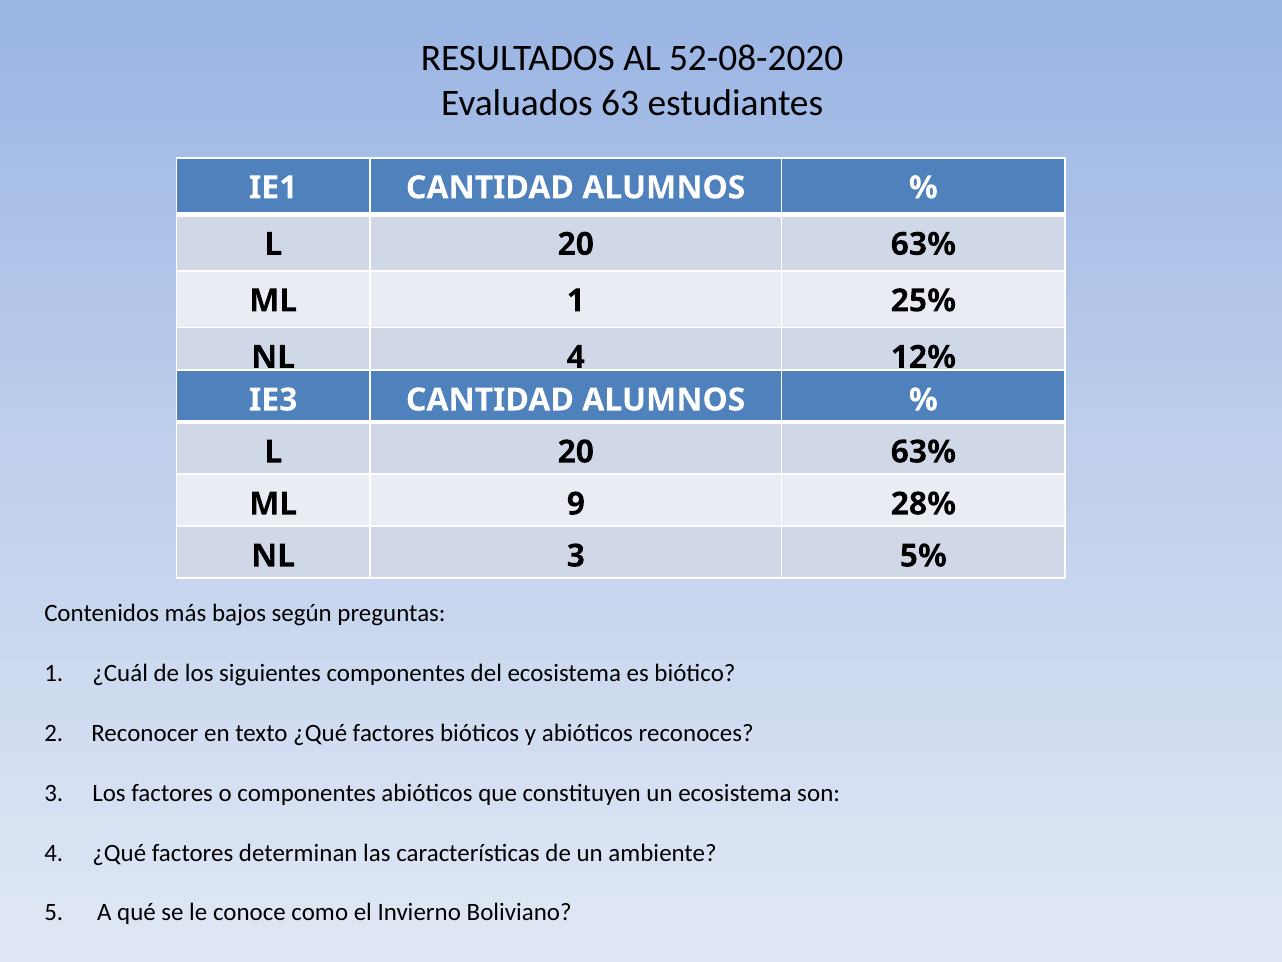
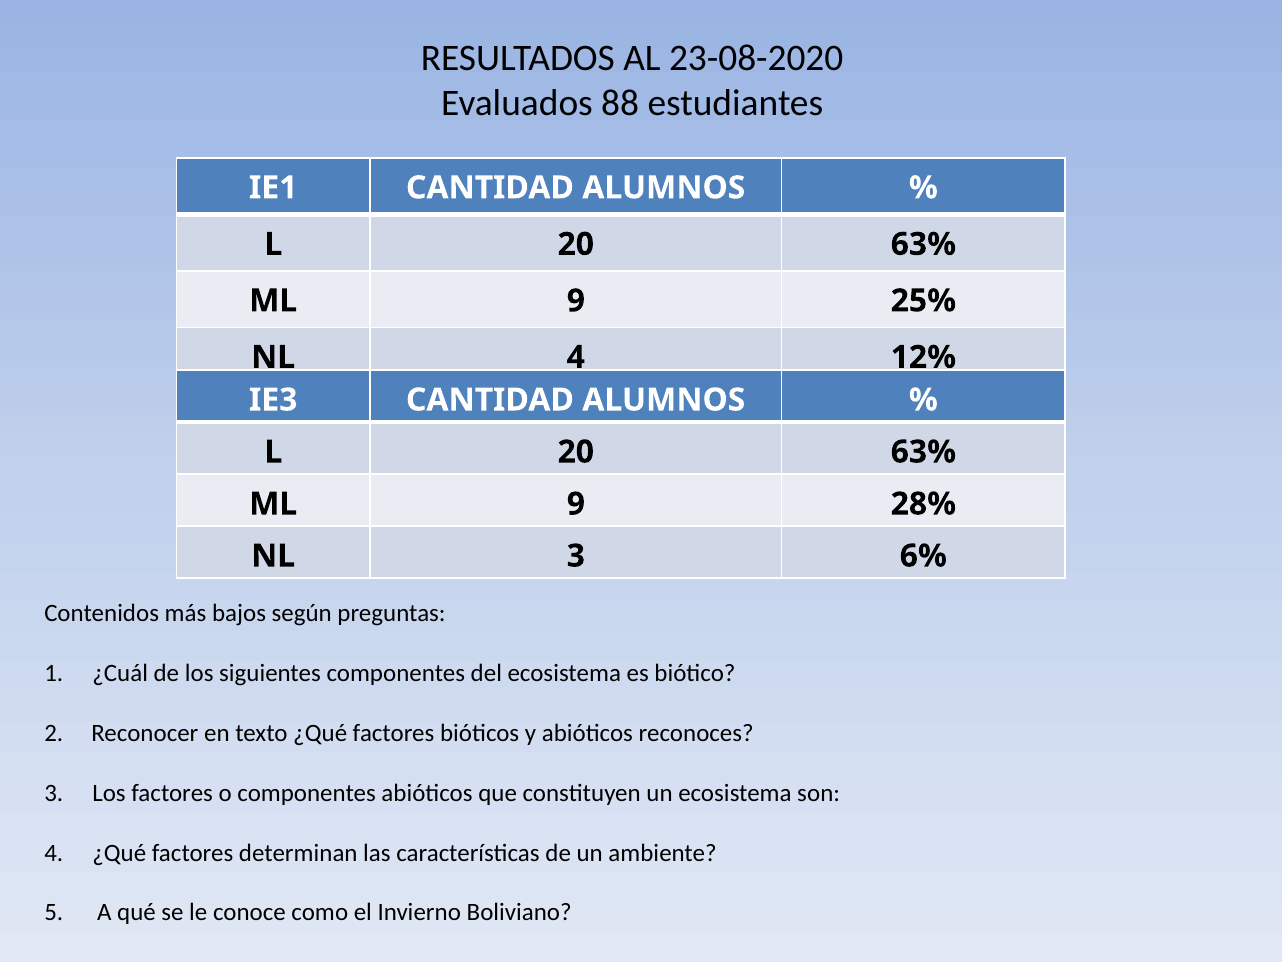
52-08-2020: 52-08-2020 -> 23-08-2020 (756, 58)
63: 63 -> 88 (620, 103)
1: 1 -> 9 (576, 301)
5%: 5% -> 6% (923, 556)
